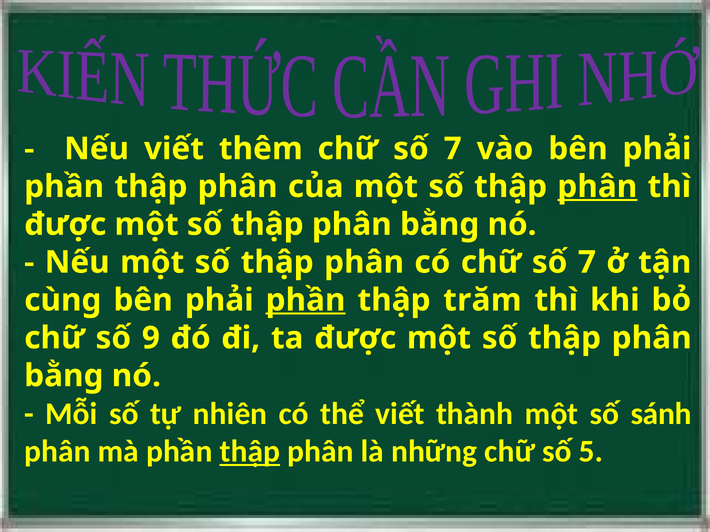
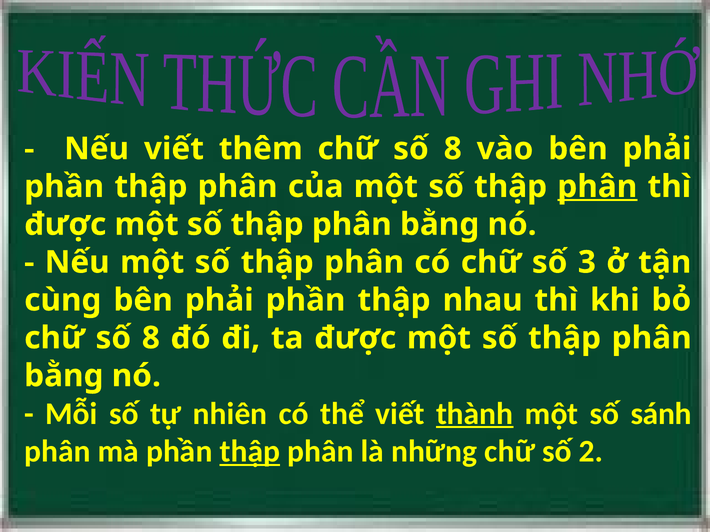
thêm chữ số 7: 7 -> 8 (453, 149)
có chữ số 7: 7 -> 3 (587, 263)
phần underline: present -> none (306, 300)
trăm: trăm -> nhau (483, 300)
9: 9 -> 8 (151, 338)
thành underline: none -> present (475, 414)
5: 5 -> 2 (591, 452)
